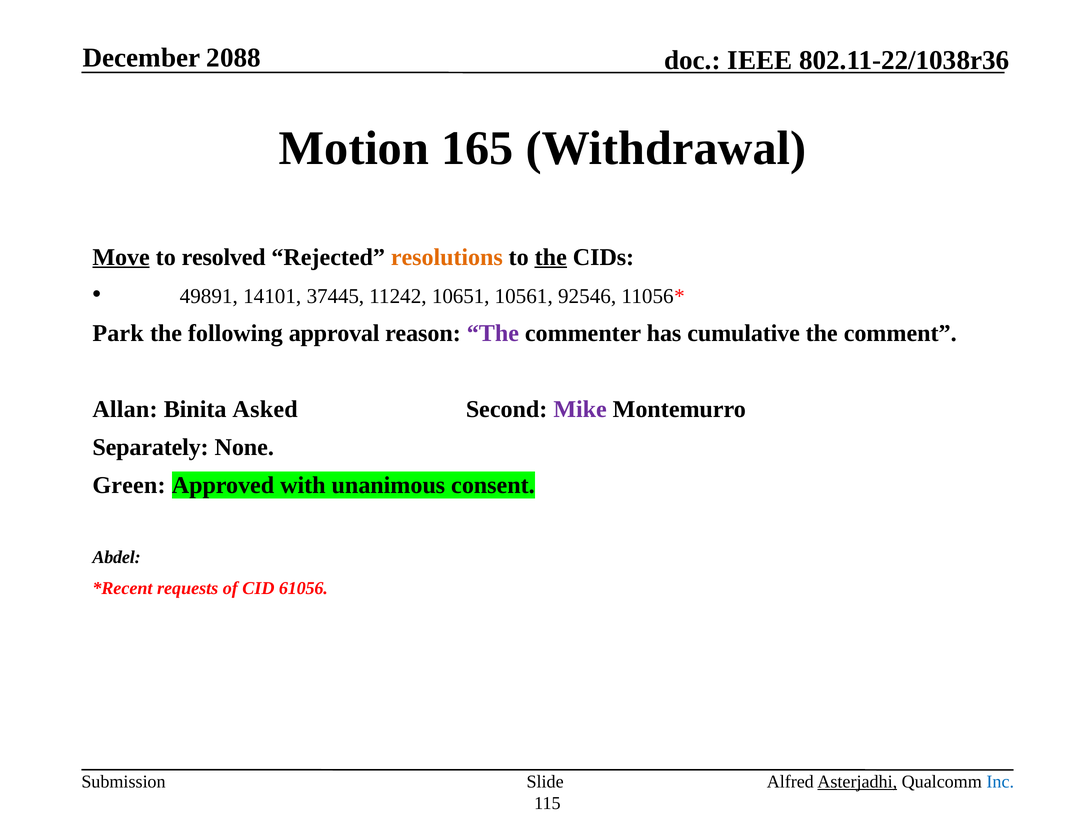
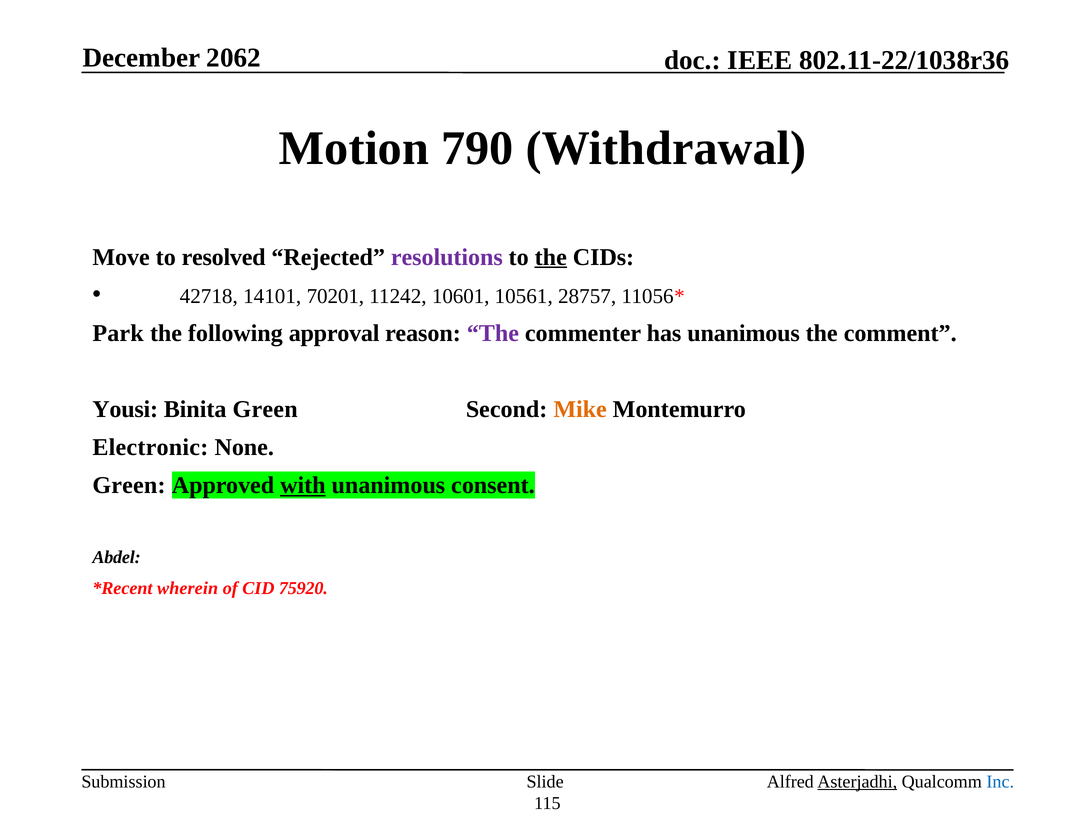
2088: 2088 -> 2062 (234, 58)
165: 165 -> 790 (477, 148)
Move underline: present -> none (121, 257)
resolutions colour: orange -> purple (447, 257)
49891: 49891 -> 42718 (209, 296)
37445: 37445 -> 70201 (335, 296)
10651: 10651 -> 10601 (461, 296)
92546: 92546 -> 28757 (587, 296)
has cumulative: cumulative -> unanimous (744, 333)
Allan: Allan -> Yousi (125, 409)
Binita Asked: Asked -> Green (265, 409)
Mike colour: purple -> orange (580, 409)
Separately: Separately -> Electronic (150, 447)
with underline: none -> present (303, 485)
requests: requests -> wherein (188, 588)
61056: 61056 -> 75920 (303, 588)
